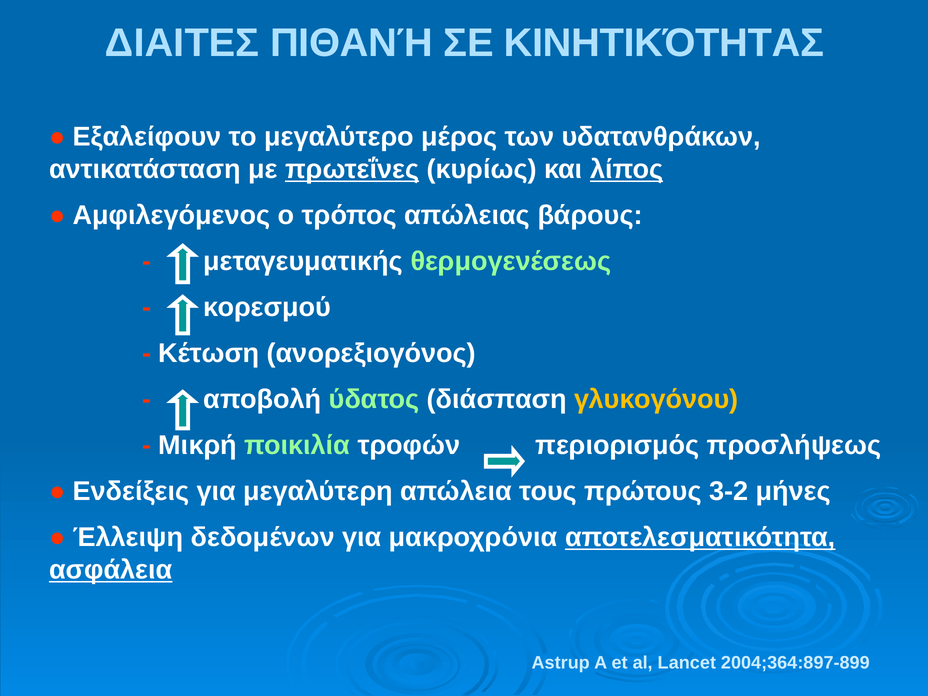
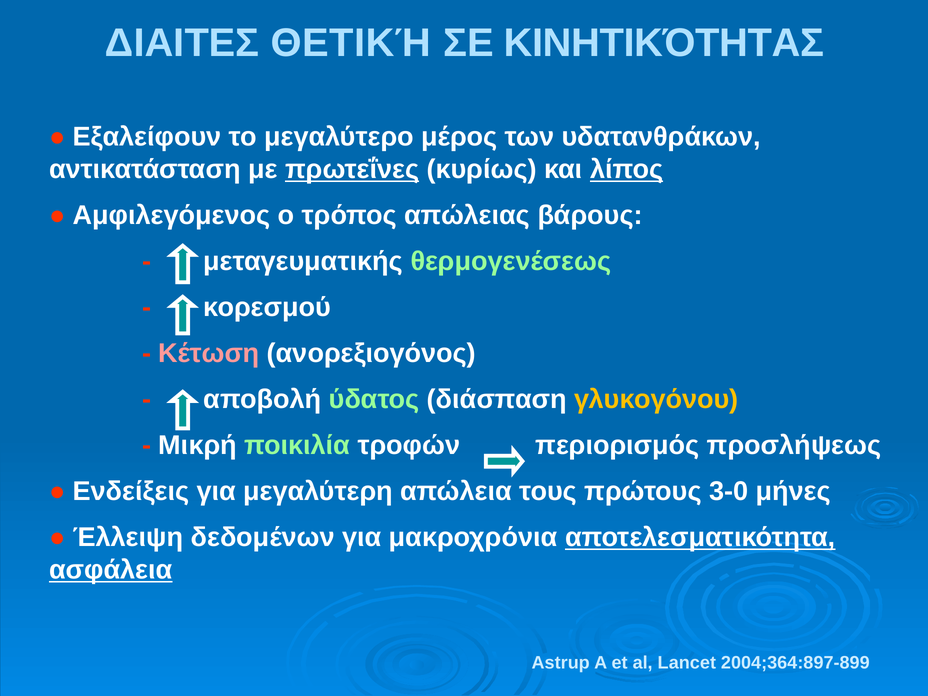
ΠΙΘΑΝΉ: ΠΙΘΑΝΉ -> ΘΕΤΙΚΉ (351, 43)
Κέτωση colour: white -> pink (209, 353)
3-2: 3-2 -> 3-0 (729, 491)
